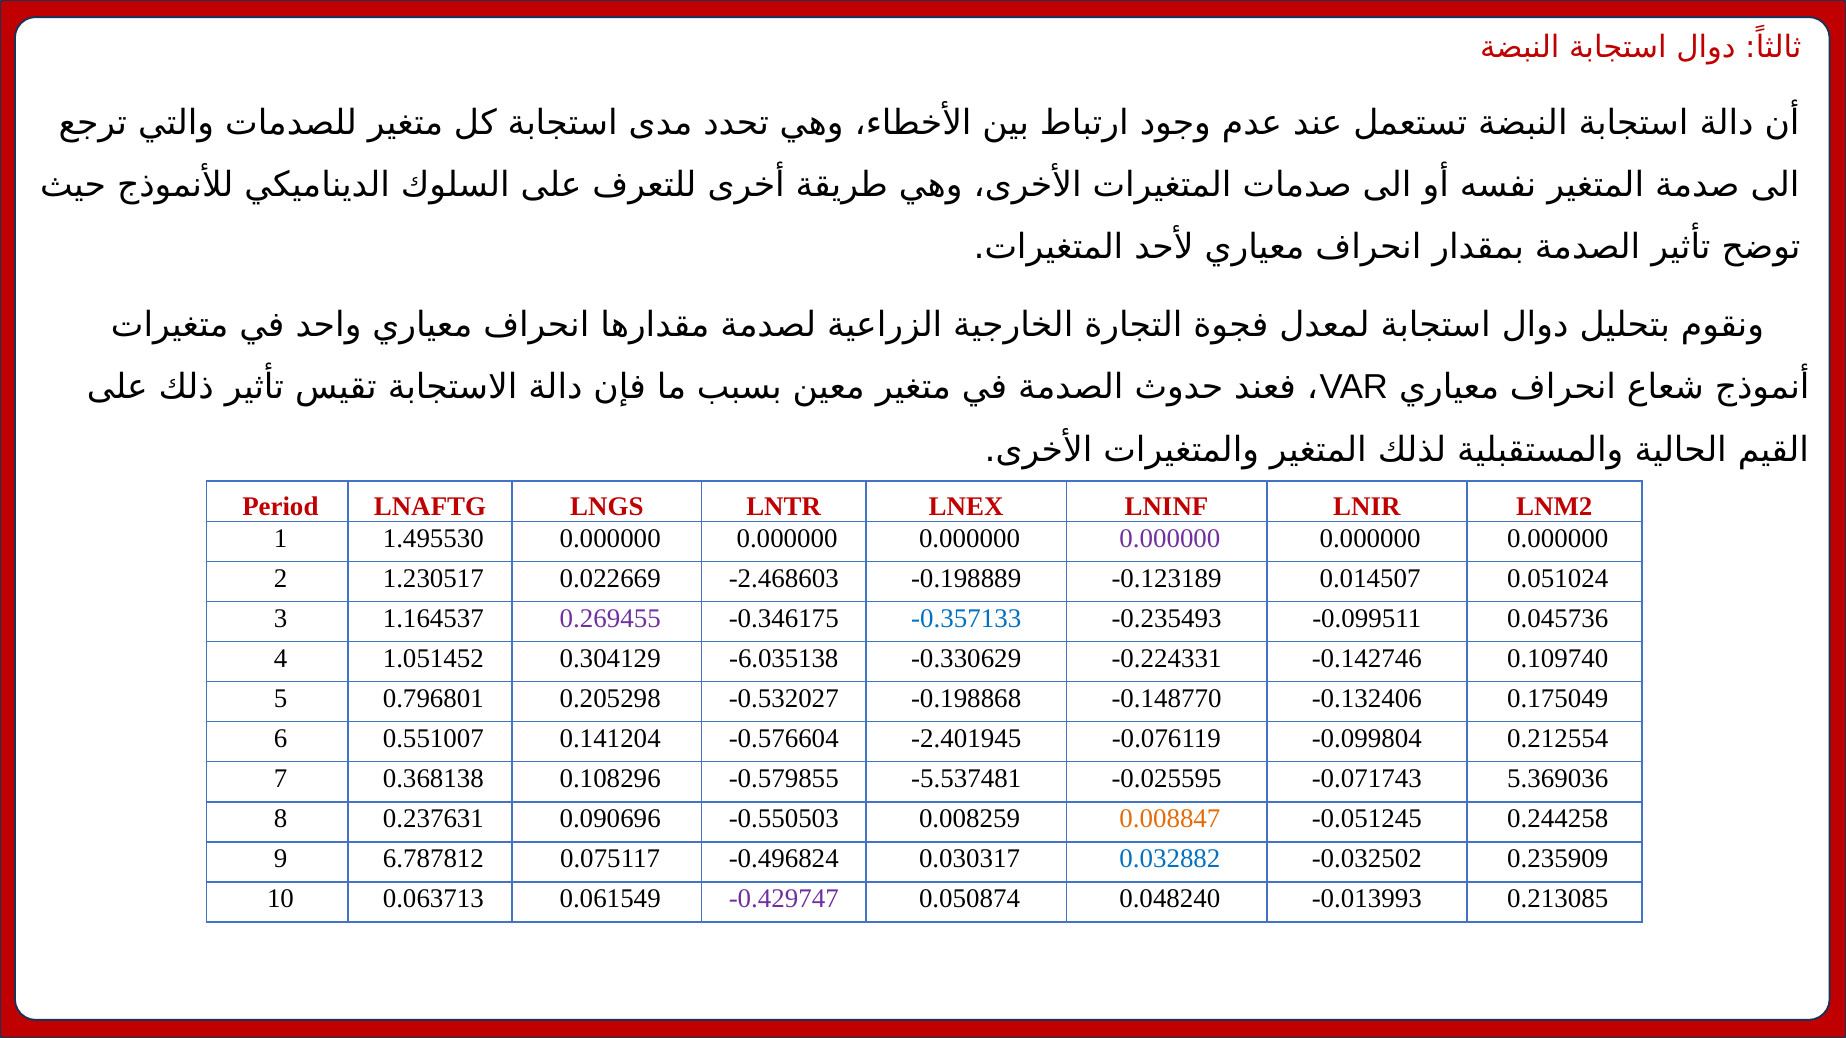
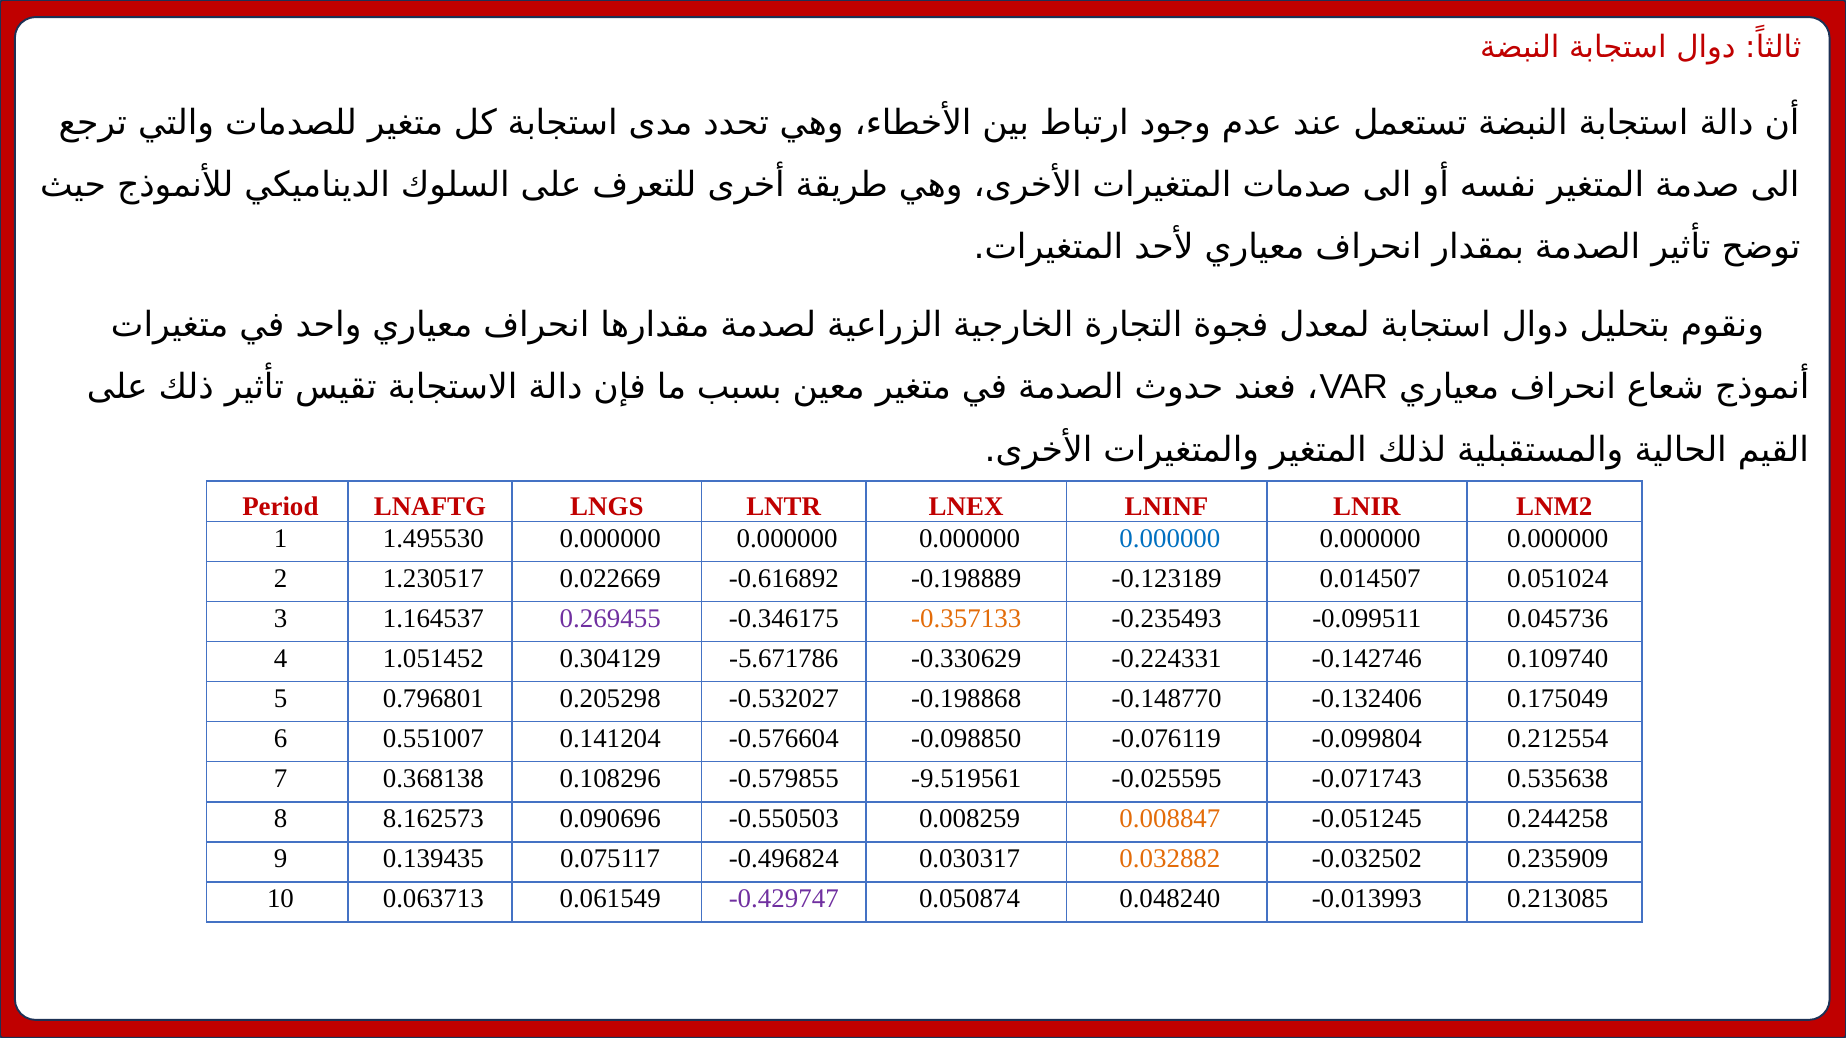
0.000000 colour: purple -> blue (1170, 539)
-2.468603: -2.468603 -> -0.616892 (784, 579)
-0.357133 colour: blue -> orange (966, 619)
-6.035138: -6.035138 -> -5.671786 (784, 659)
-2.401945: -2.401945 -> -0.098850 (966, 739)
-5.537481: -5.537481 -> -9.519561 (966, 779)
5.369036: 5.369036 -> 0.535638 (1558, 779)
0.237631: 0.237631 -> 8.162573 (433, 819)
6.787812: 6.787812 -> 0.139435 (433, 859)
0.032882 colour: blue -> orange (1170, 859)
